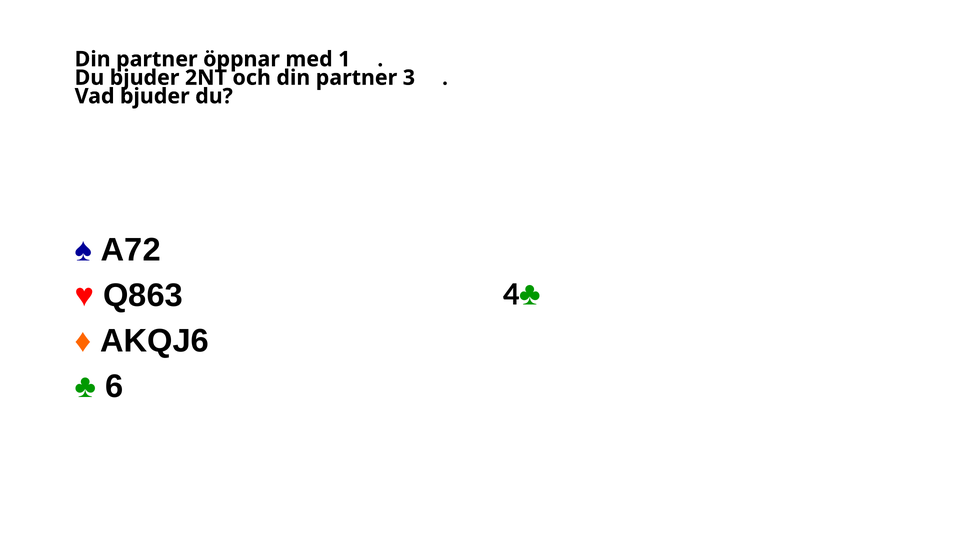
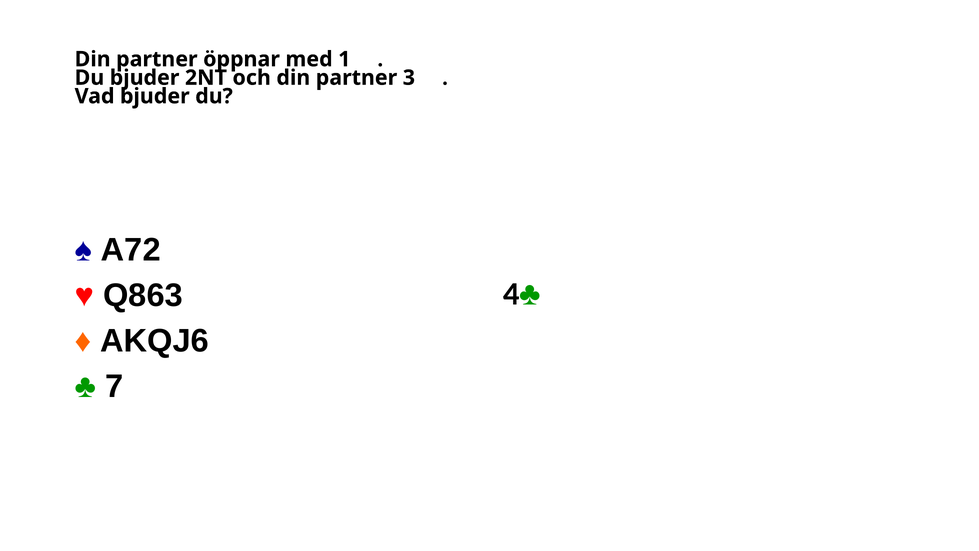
6: 6 -> 7 (114, 386)
